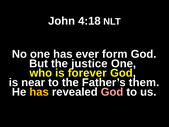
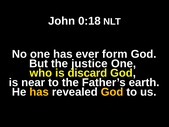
4:18: 4:18 -> 0:18 (89, 21)
forever: forever -> discard (87, 73)
them: them -> earth (144, 82)
God colour: pink -> yellow (112, 92)
